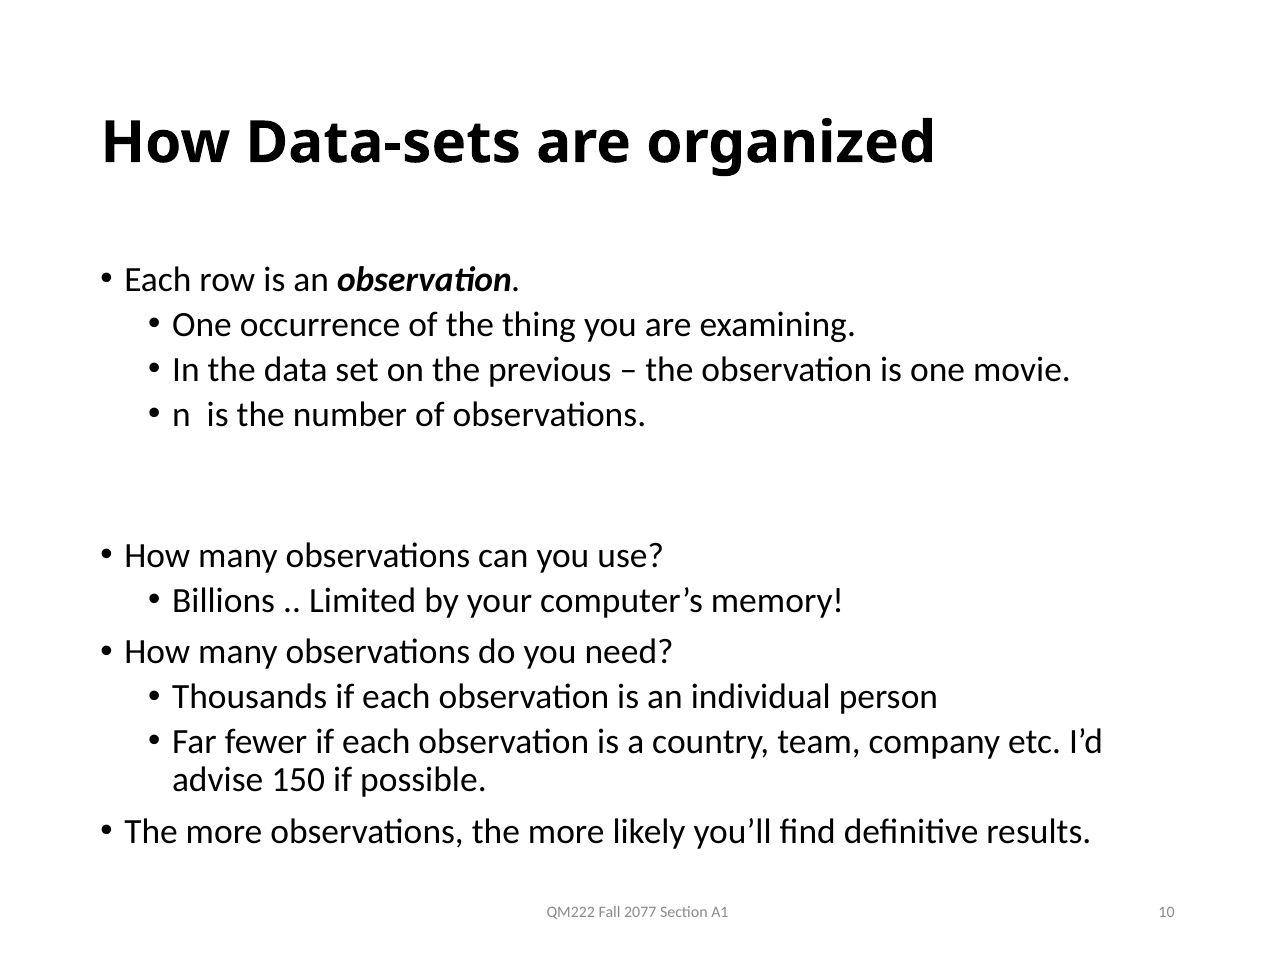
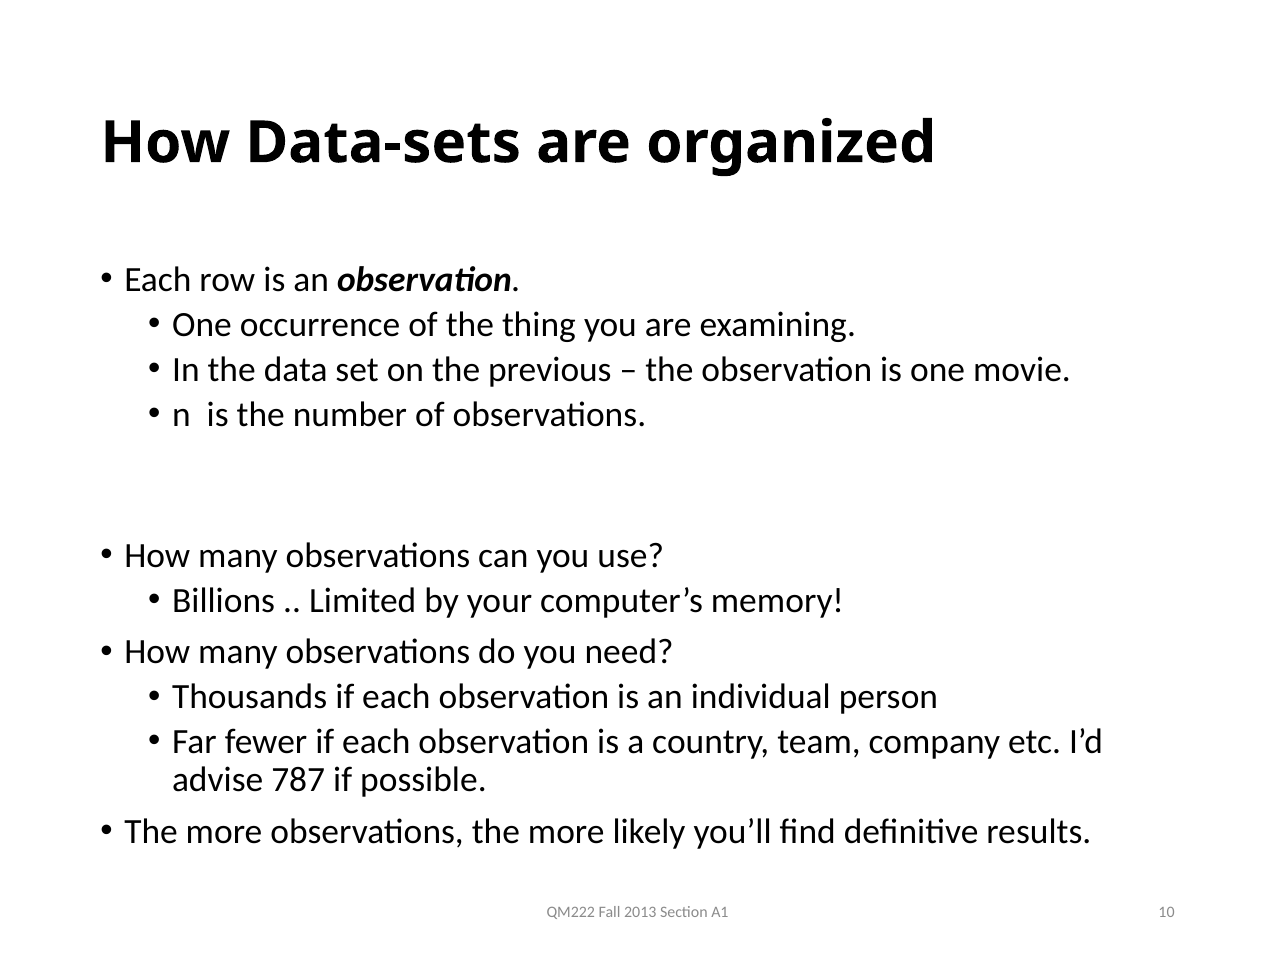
150: 150 -> 787 (298, 780)
2077: 2077 -> 2013 (640, 913)
